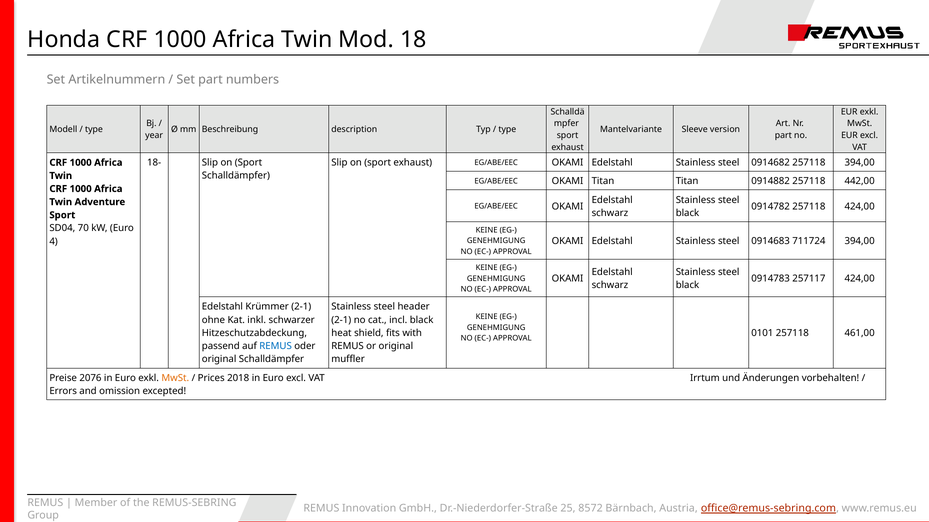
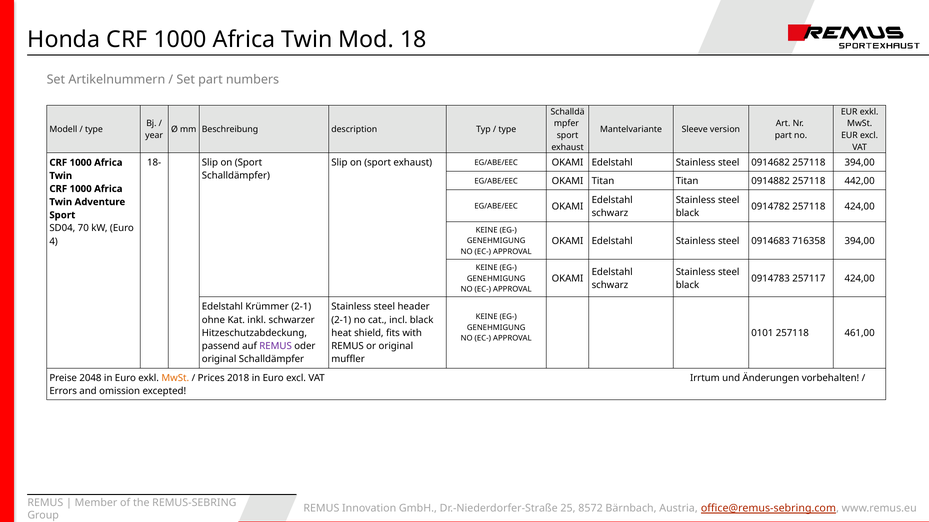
711724: 711724 -> 716358 (809, 241)
REMUS colour: blue -> purple (276, 346)
2076: 2076 -> 2048 (90, 378)
